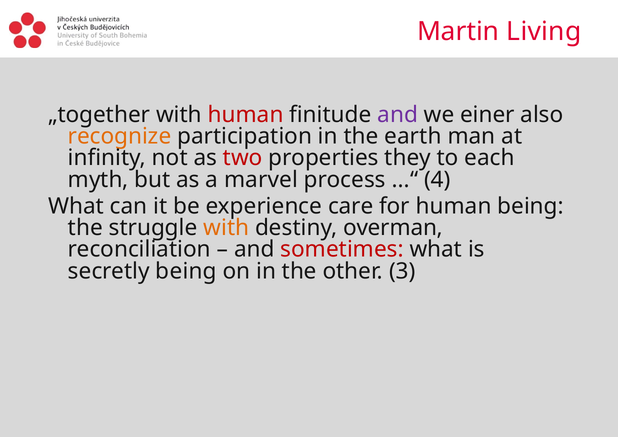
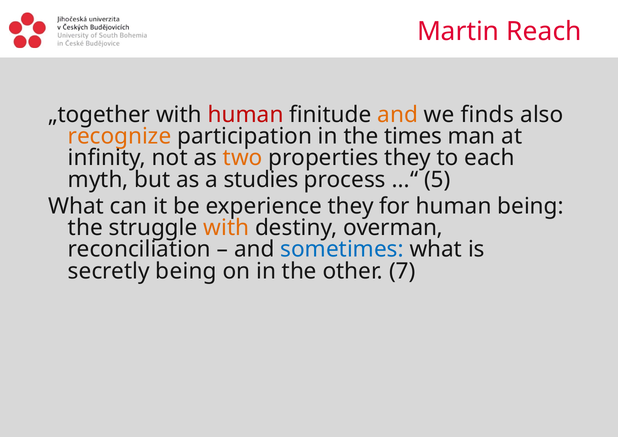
Living: Living -> Reach (544, 31)
and colour: purple -> orange (398, 115)
einer: einer -> finds (487, 115)
earth: earth -> times (413, 136)
two colour: red -> orange (243, 158)
marvel: marvel -> studies (261, 180)
4: 4 -> 5 (437, 180)
experience care: care -> they (351, 206)
sometimes colour: red -> blue (342, 250)
3: 3 -> 7 (402, 271)
